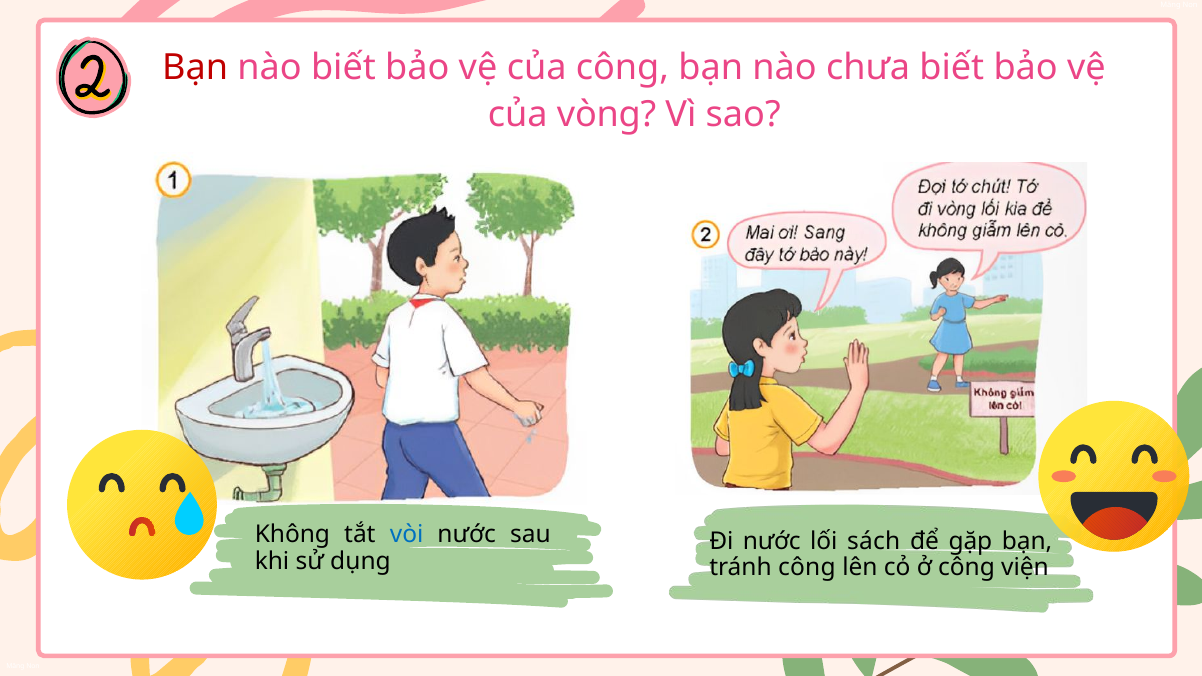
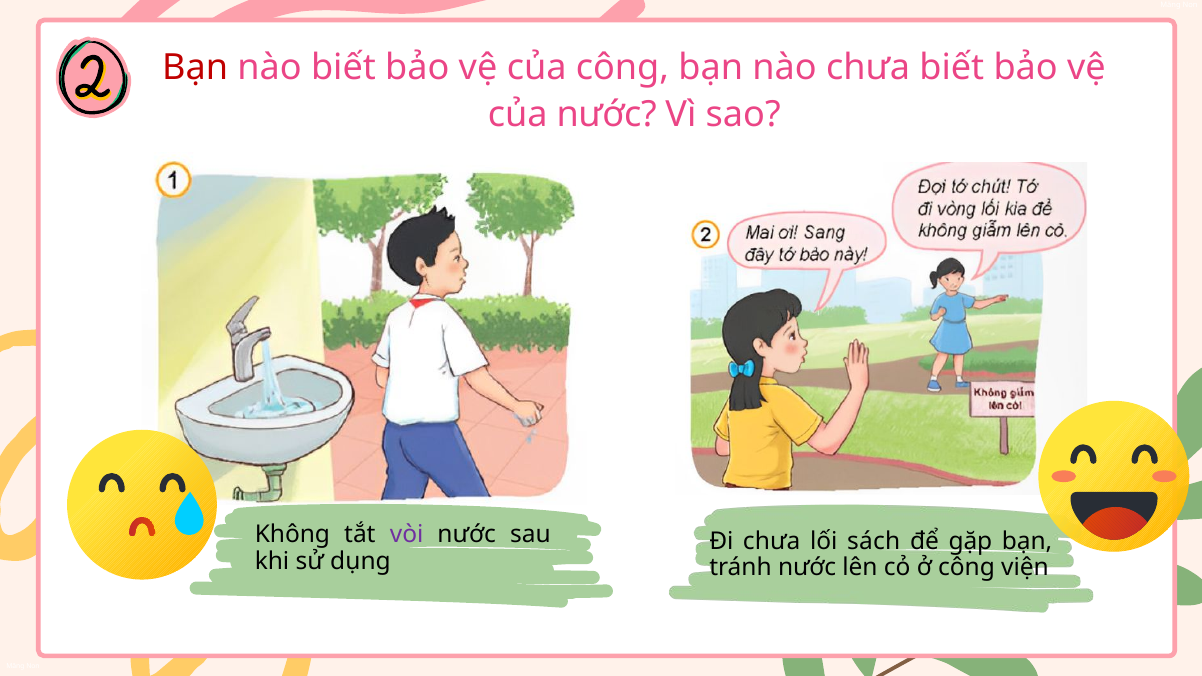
của vòng: vòng -> nước (607, 115)
vòi colour: blue -> purple (407, 535)
Đi nước: nước -> chưa (772, 541)
tránh công: công -> nước (807, 567)
